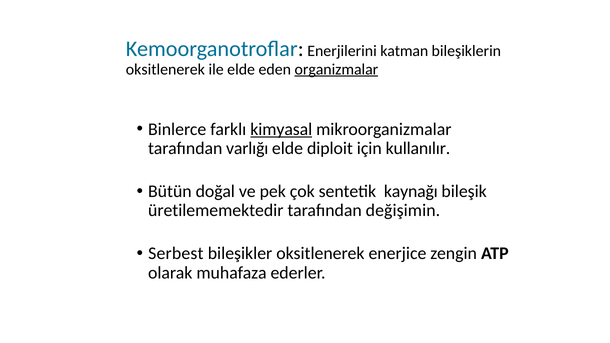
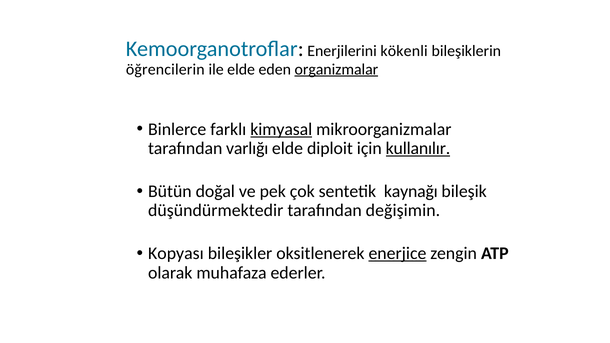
katman: katman -> kökenli (404, 51)
oksitlenerek: oksitlenerek -> öğrencilerin (165, 69)
kullanılır underline: none -> present (418, 149)
üretilememektedir: üretilememektedir -> düşündürmektedir (216, 211)
Serbest: Serbest -> Kopyası (176, 254)
enerjice underline: none -> present (397, 254)
